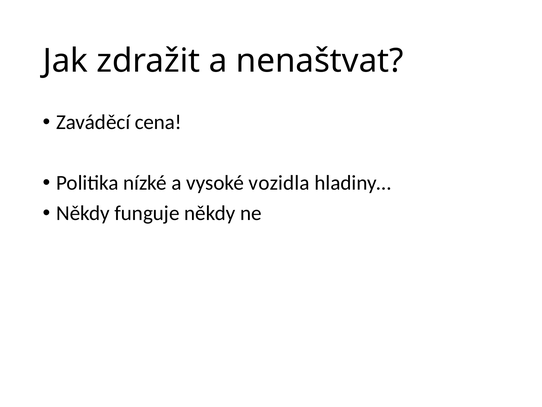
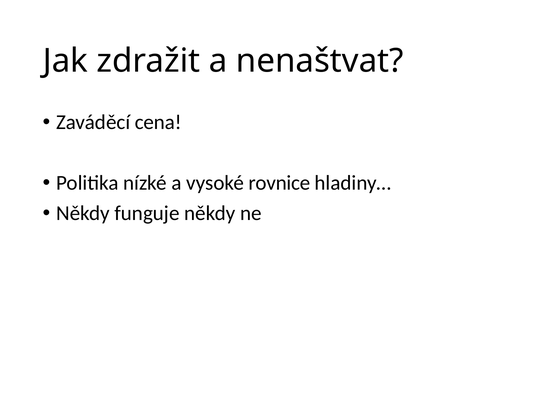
vozidla: vozidla -> rovnice (279, 183)
